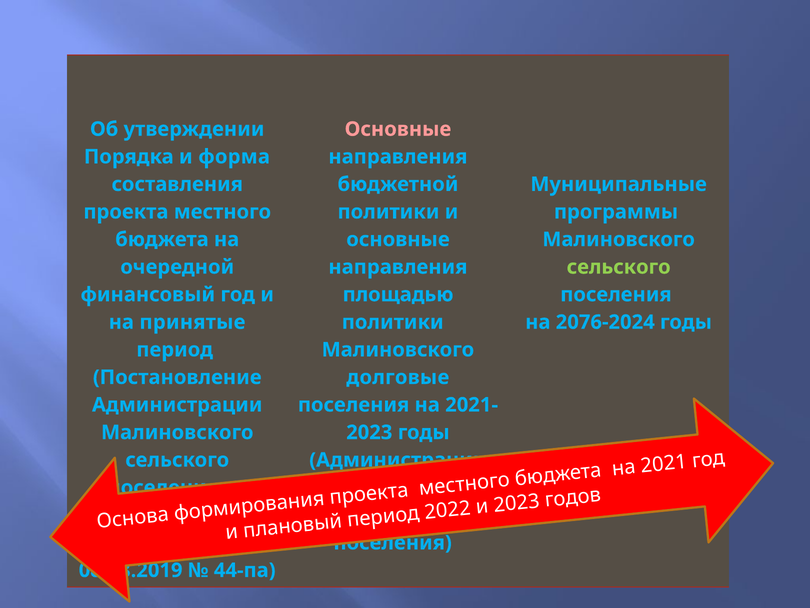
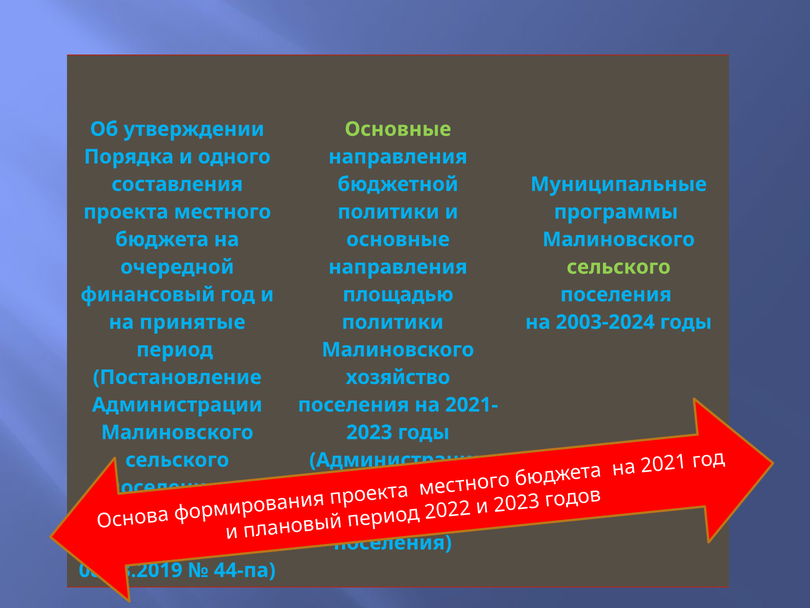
Основные colour: pink -> light green (398, 129)
форма: форма -> одного (234, 157)
2076-2024: 2076-2024 -> 2003-2024 (605, 322)
долговые: долговые -> хозяйство (398, 377)
